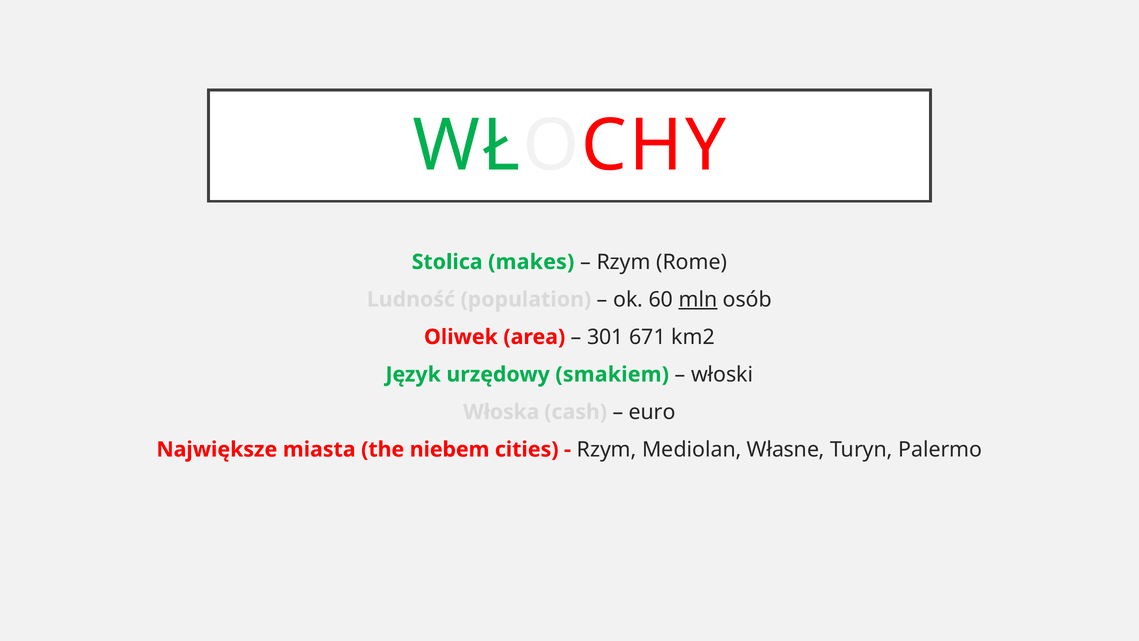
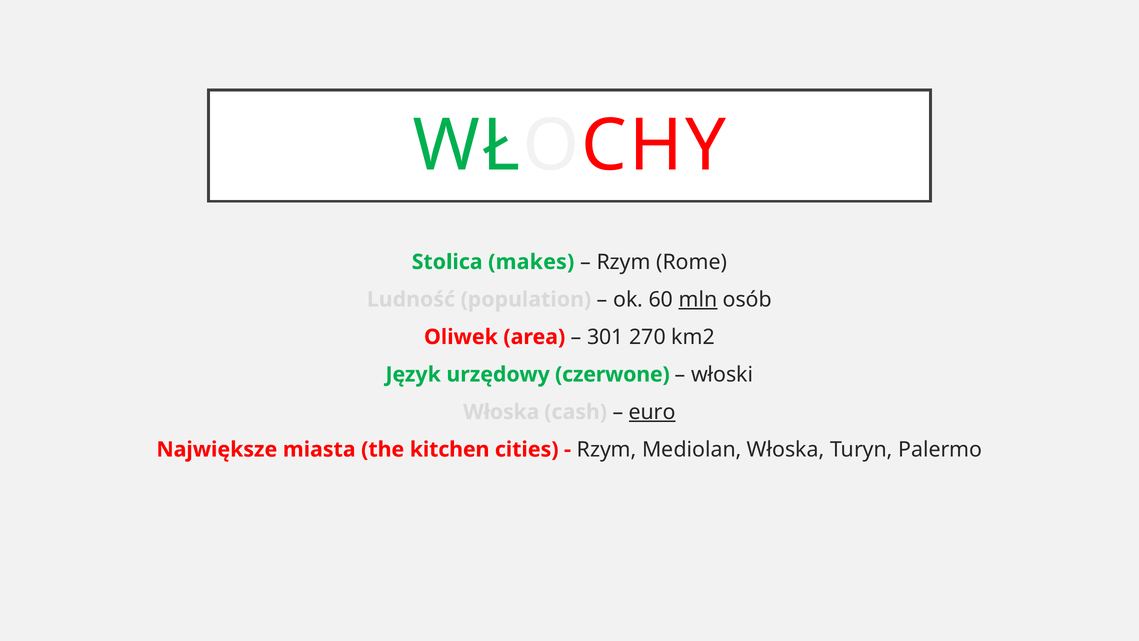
671: 671 -> 270 (648, 337)
smakiem: smakiem -> czerwone (612, 374)
euro underline: none -> present (652, 412)
niebem: niebem -> kitchen (450, 449)
Mediolan Własne: Własne -> Włoska (786, 449)
